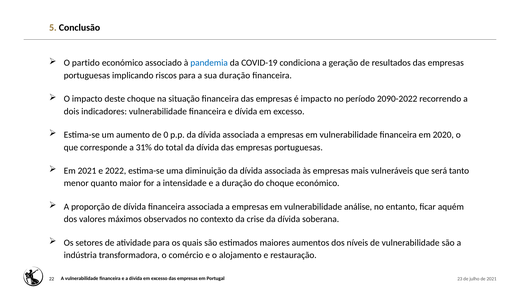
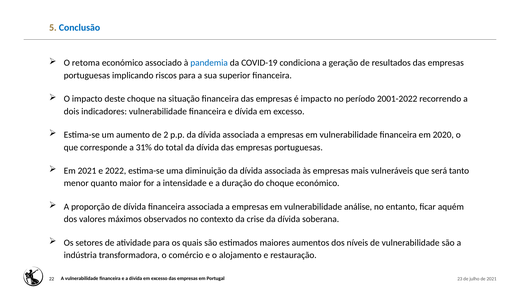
Conclusão colour: black -> blue (79, 28)
partido: partido -> retoma (86, 63)
sua duração: duração -> superior (235, 76)
2090-2022: 2090-2022 -> 2001-2022 (397, 99)
0: 0 -> 2 (166, 135)
